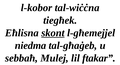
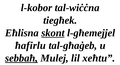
niedma: niedma -> ħafirlu (30, 45)
sebbaħ underline: none -> present (21, 58)
ftakar: ftakar -> xeħtu (99, 58)
